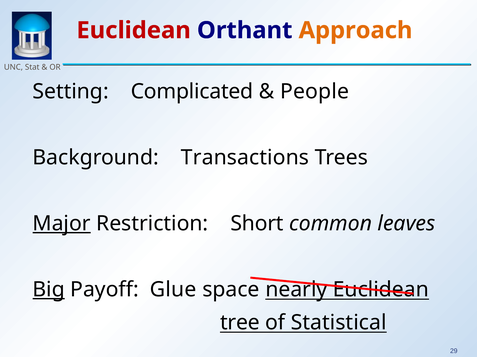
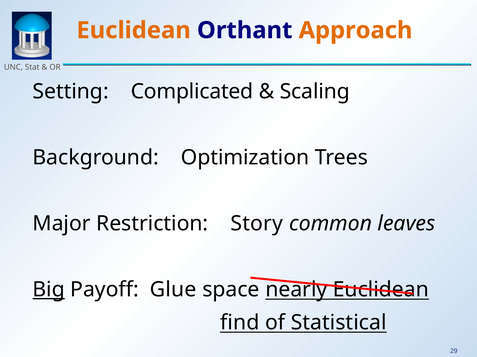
Euclidean colour: red -> orange (134, 30)
People: People -> Scaling (315, 92)
Transactions: Transactions -> Optimization (245, 158)
Major underline: present -> none (62, 224)
Short: Short -> Story (257, 224)
tree: tree -> find (240, 323)
